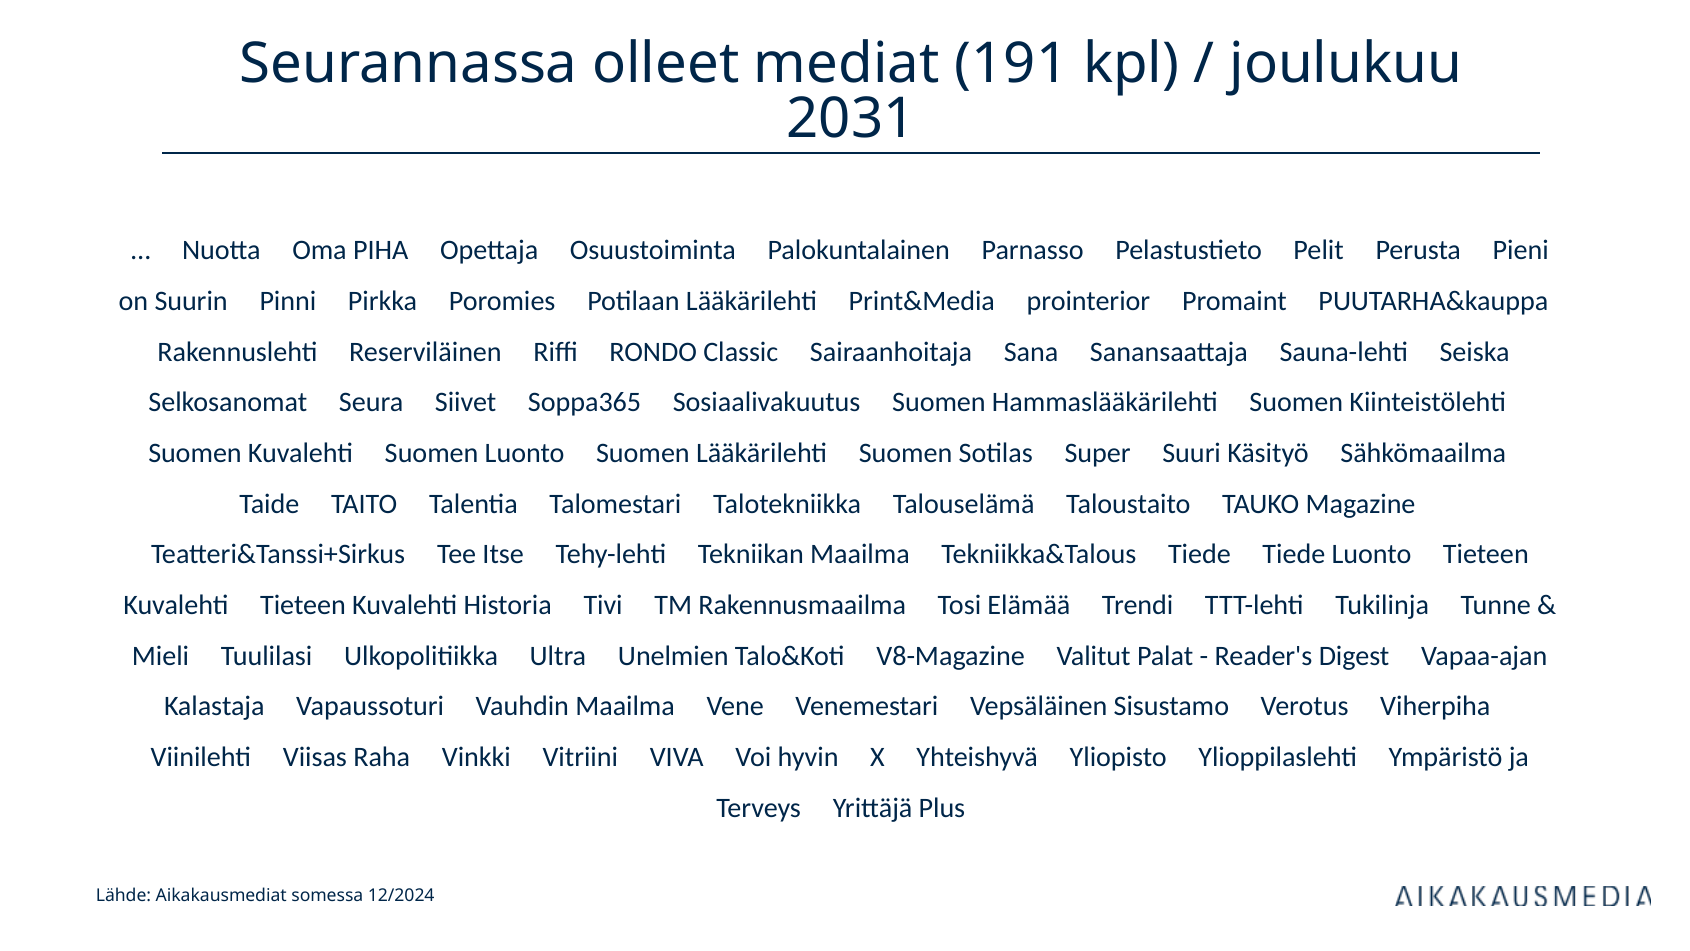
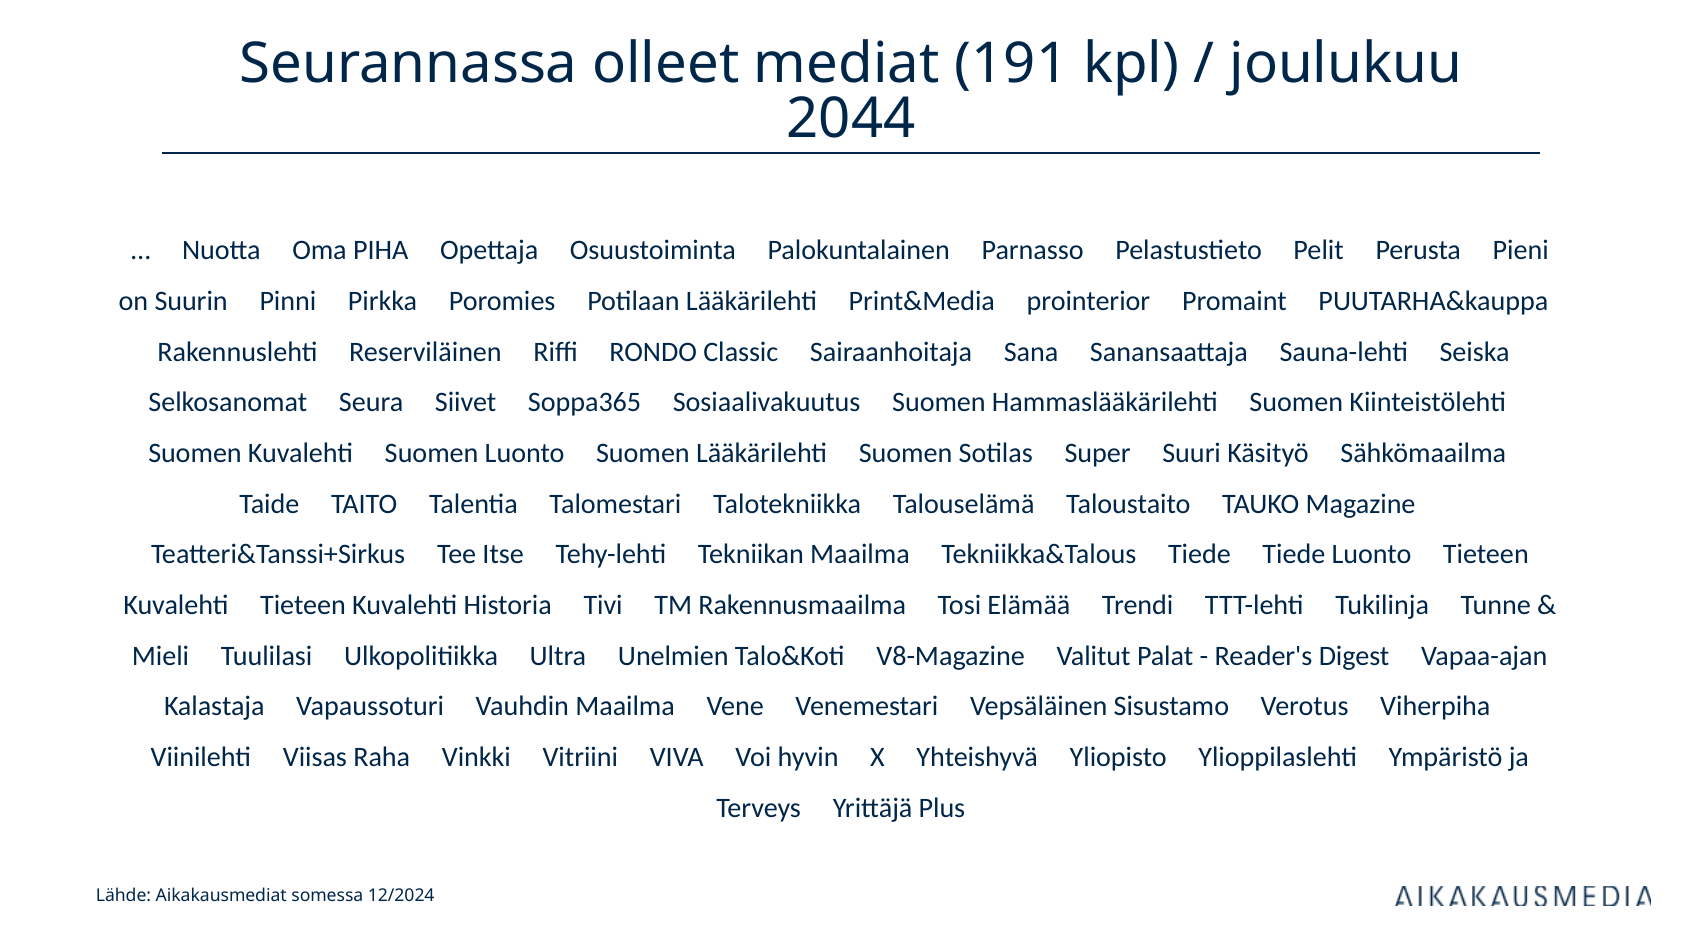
2031: 2031 -> 2044 (851, 119)
